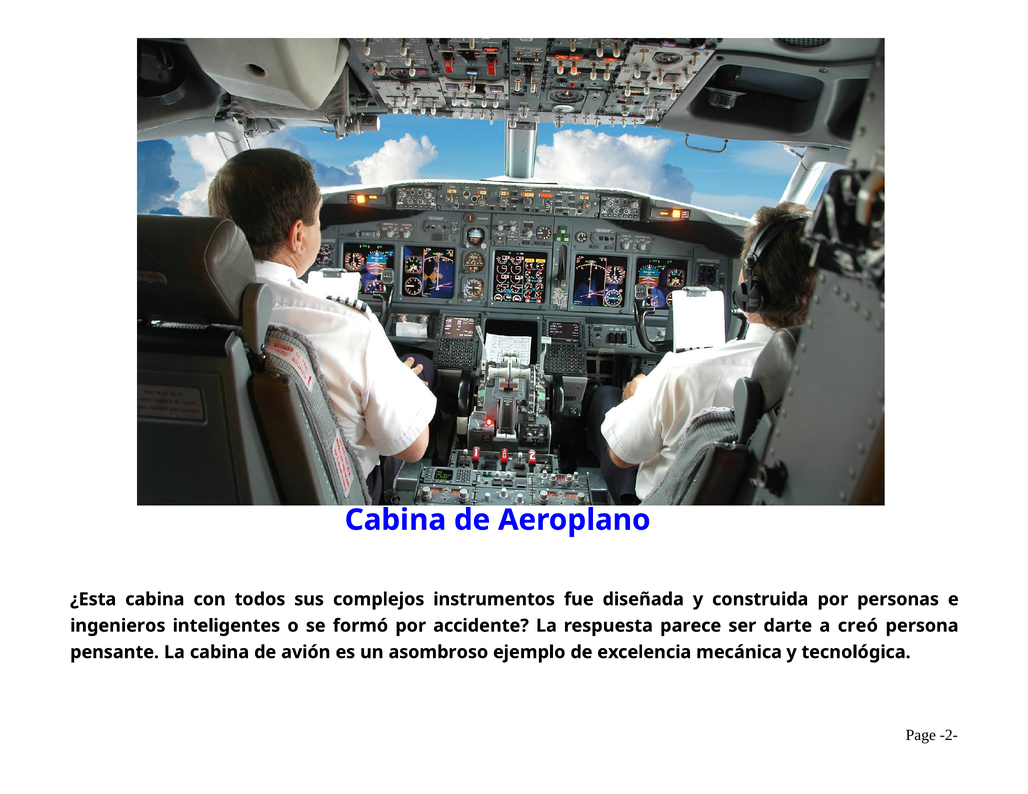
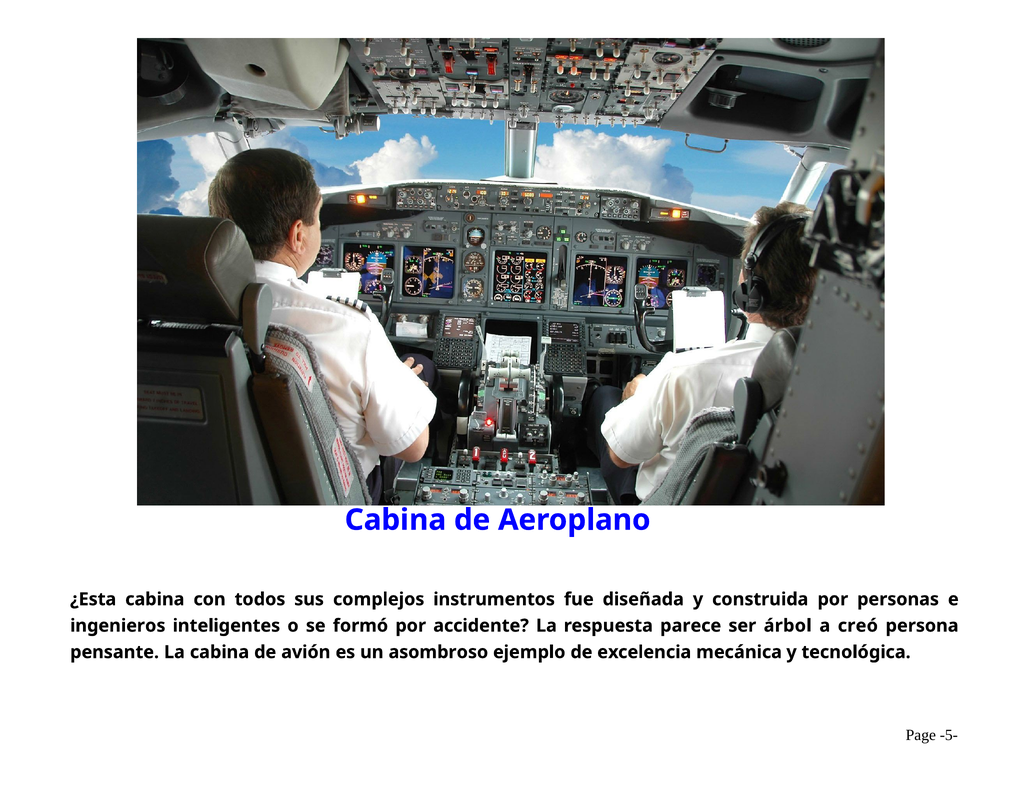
darte: darte -> árbol (788, 626)
-2-: -2- -> -5- (949, 735)
